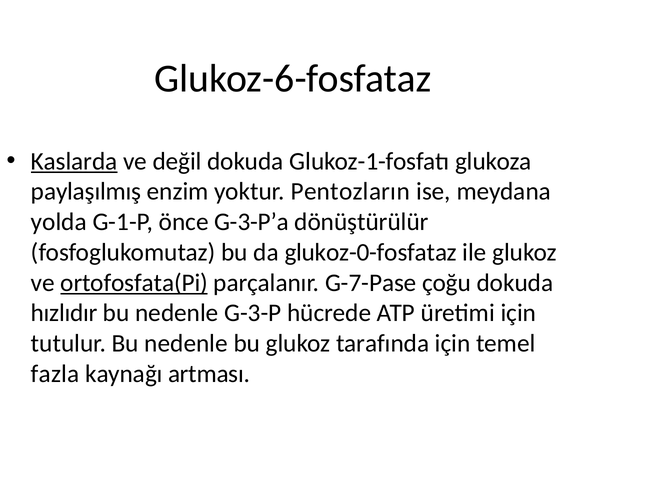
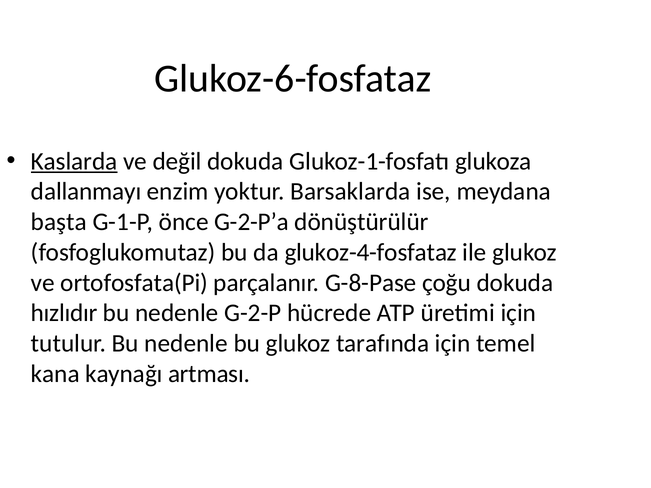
paylaşılmış: paylaşılmış -> dallanmayı (86, 192)
Pentozların: Pentozların -> Barsaklarda (350, 192)
yolda: yolda -> başta (59, 222)
G-3-P’a: G-3-P’a -> G-2-P’a (252, 222)
glukoz-0-fosfataz: glukoz-0-fosfataz -> glukoz-4-fosfataz (371, 252)
ortofosfata(Pi underline: present -> none (134, 283)
G-7-Pase: G-7-Pase -> G-8-Pase (371, 283)
G-3-P: G-3-P -> G-2-P (253, 313)
fazla: fazla -> kana (55, 374)
